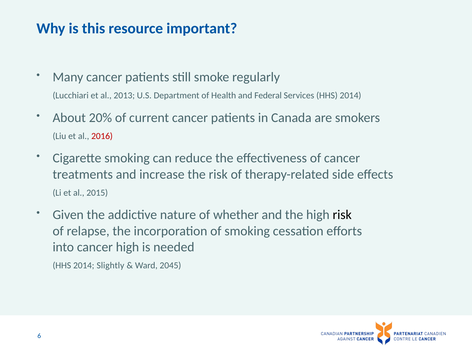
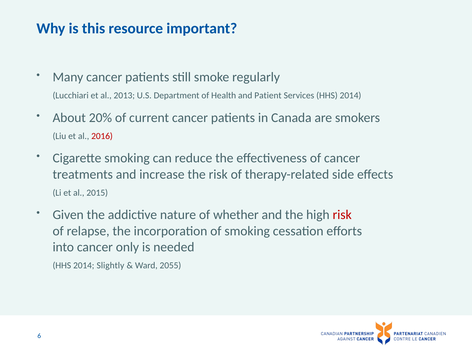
Federal: Federal -> Patient (268, 95)
risk colour: black -> red (342, 215)
cancer high: high -> only (127, 247)
2045: 2045 -> 2055 (170, 266)
